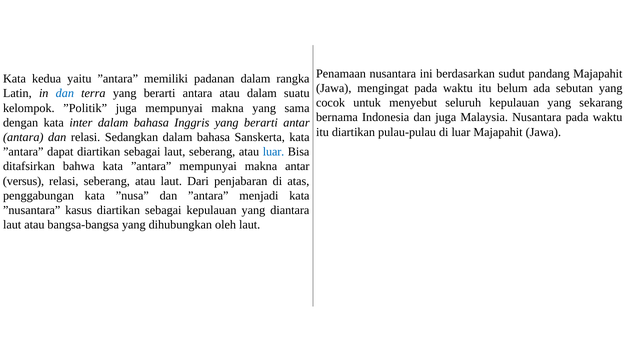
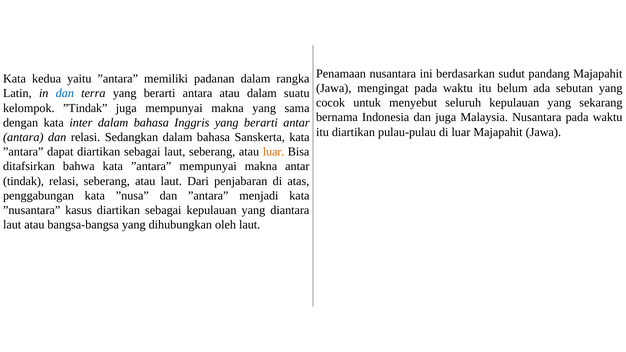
”Politik: ”Politik -> ”Tindak (85, 108)
luar colour: blue -> orange (274, 152)
versus: versus -> tindak (23, 181)
